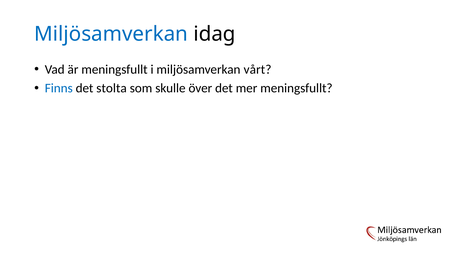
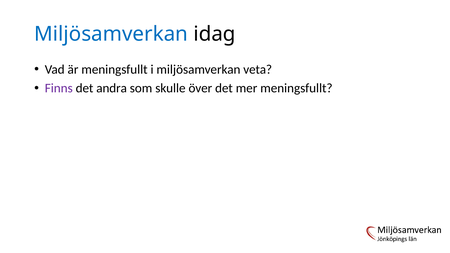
vårt: vårt -> veta (258, 69)
Finns colour: blue -> purple (59, 88)
stolta: stolta -> andra (112, 88)
